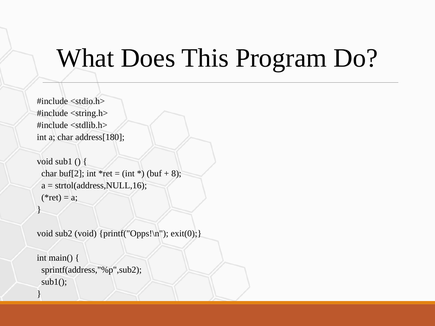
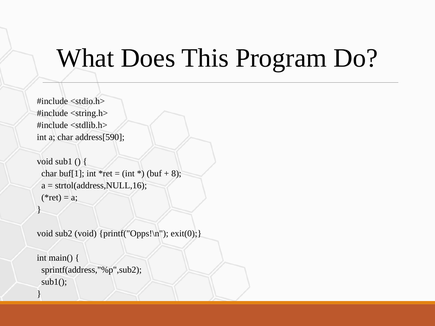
address[180: address[180 -> address[590 (100, 137)
buf[2: buf[2 -> buf[1 (72, 174)
